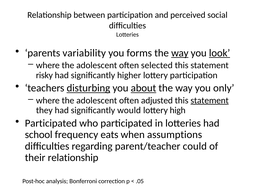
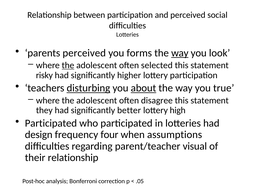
parents variability: variability -> perceived (84, 53)
look underline: present -> none (220, 53)
the underline: none -> present (68, 65)
only: only -> true (224, 88)
adjusted: adjusted -> disagree (157, 101)
statement underline: present -> none (210, 101)
would: would -> better (129, 110)
school: school -> design (39, 135)
eats: eats -> four (109, 135)
could: could -> visual (195, 146)
